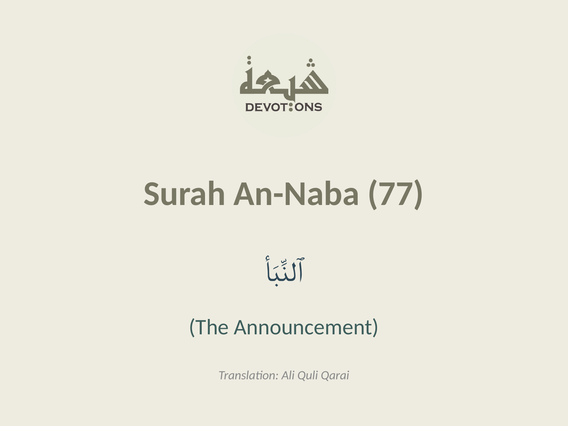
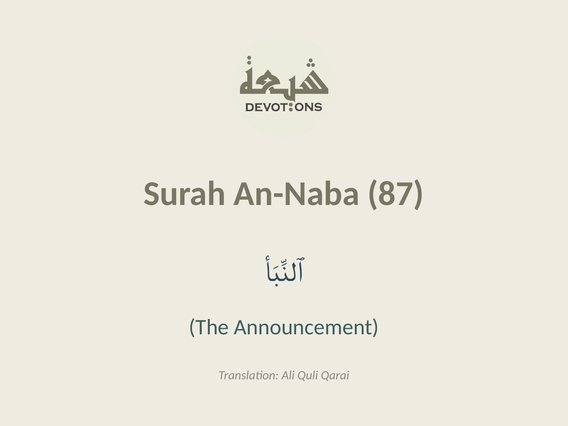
77: 77 -> 87 (396, 194)
